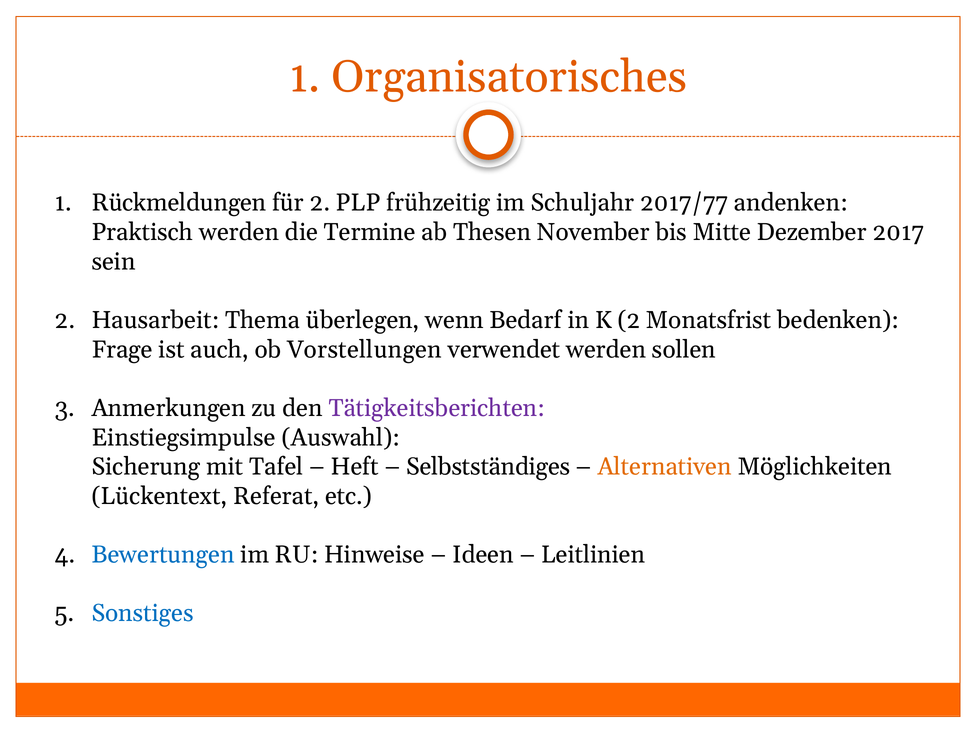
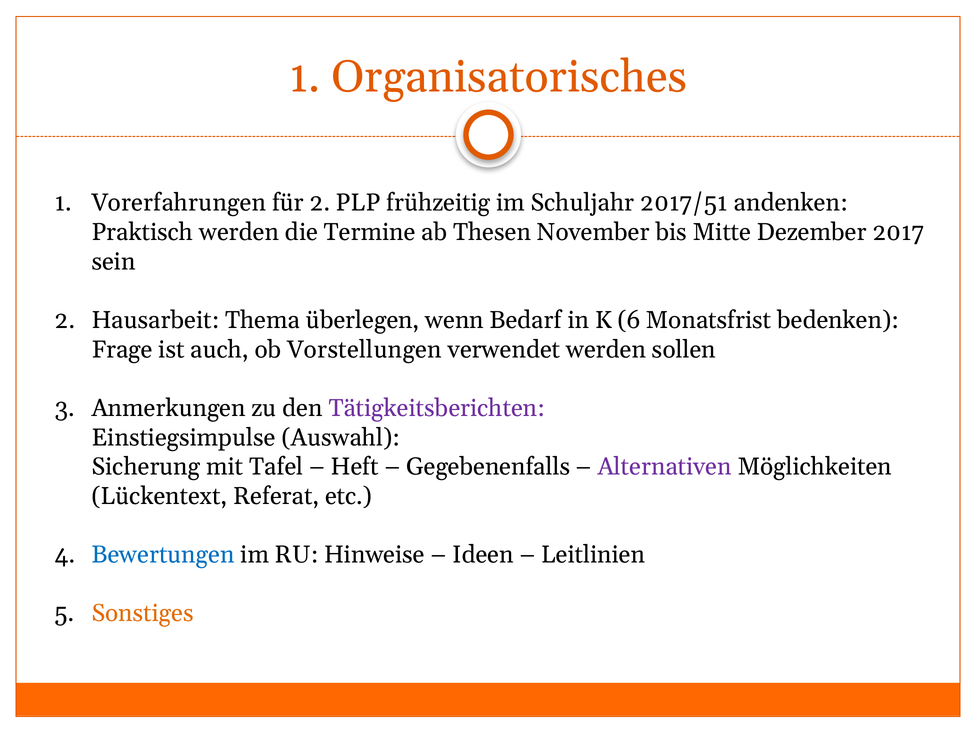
Rückmeldungen: Rückmeldungen -> Vorerfahrungen (179, 203)
2017/77: 2017/77 -> 2017/51 (684, 203)
K 2: 2 -> 6 (629, 320)
Selbstständiges: Selbstständiges -> Gegebenenfalls (488, 467)
Alternativen colour: orange -> purple (665, 467)
Sonstiges colour: blue -> orange (143, 613)
